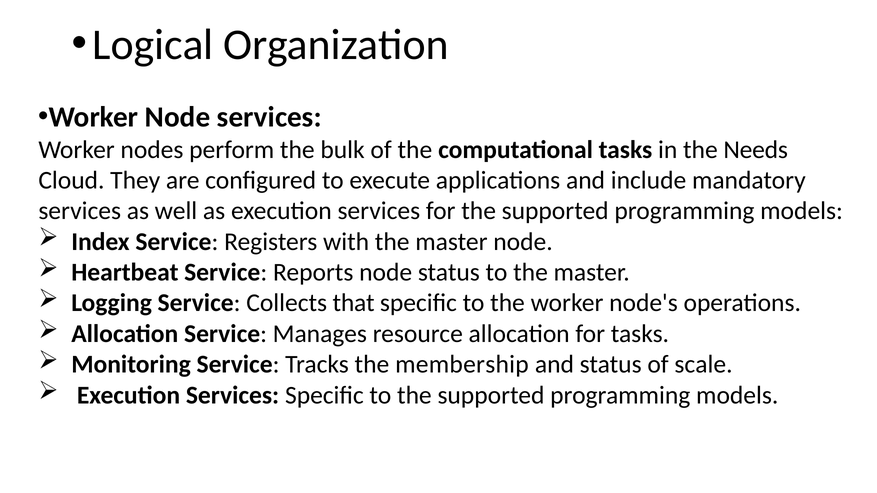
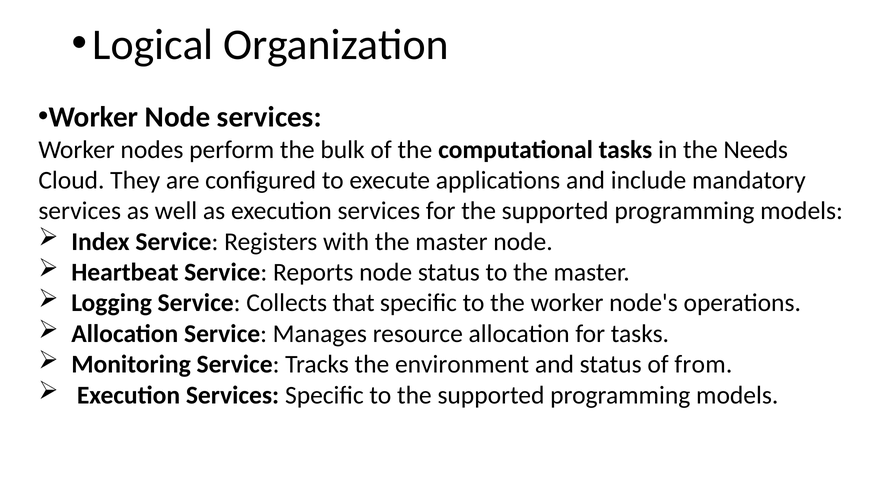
membership: membership -> environment (462, 365)
scale: scale -> from (703, 365)
